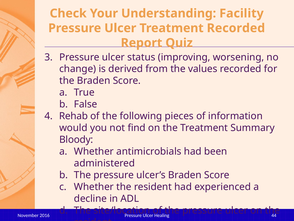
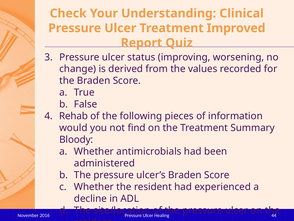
Facility: Facility -> Clinical (242, 13)
Treatment Recorded: Recorded -> Improved (236, 28)
